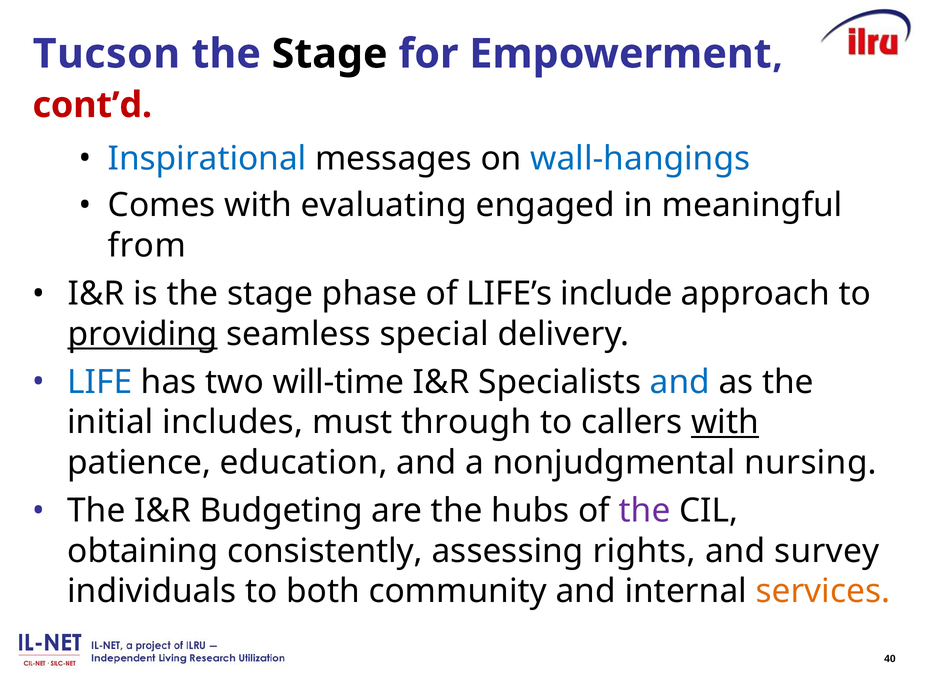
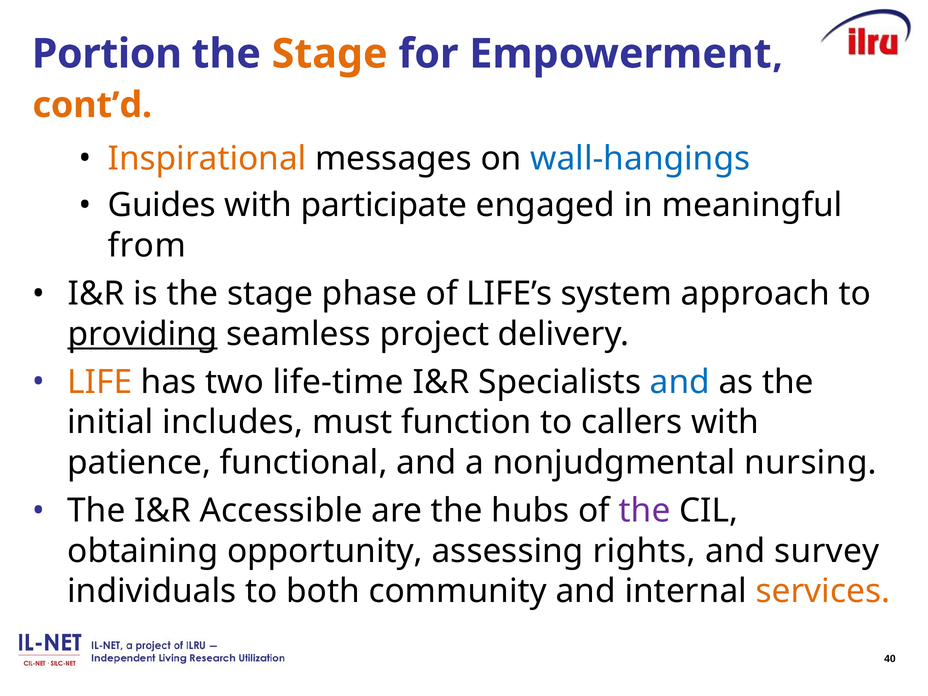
Tucson: Tucson -> Portion (107, 54)
Stage colour: black -> orange (330, 54)
cont’d colour: red -> orange (92, 105)
Inspirational colour: blue -> orange (207, 159)
Comes: Comes -> Guides (162, 205)
evaluating: evaluating -> participate (384, 205)
include: include -> system (616, 294)
special: special -> project (434, 334)
LIFE colour: blue -> orange (100, 382)
will-time: will-time -> life-time (338, 382)
through: through -> function (466, 422)
with underline: present -> none (725, 422)
education: education -> functional (304, 463)
Budgeting: Budgeting -> Accessible (281, 511)
consistently: consistently -> opportunity (325, 551)
